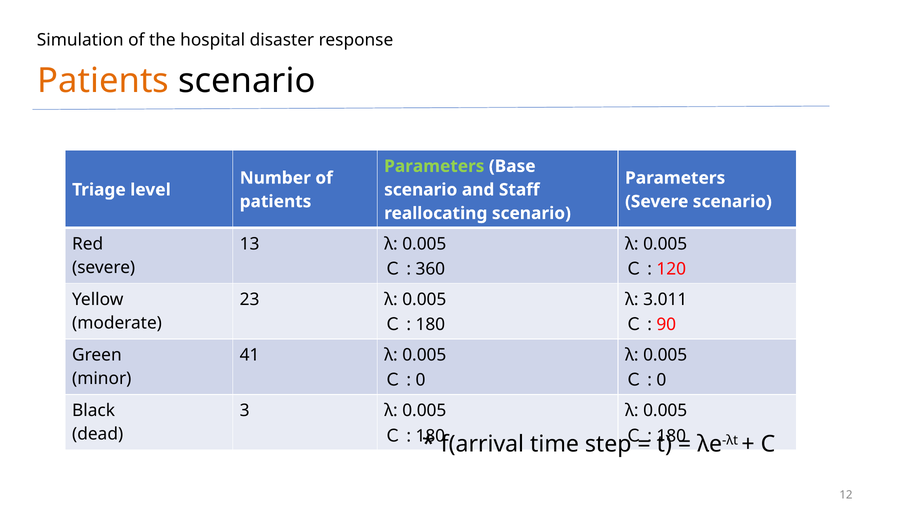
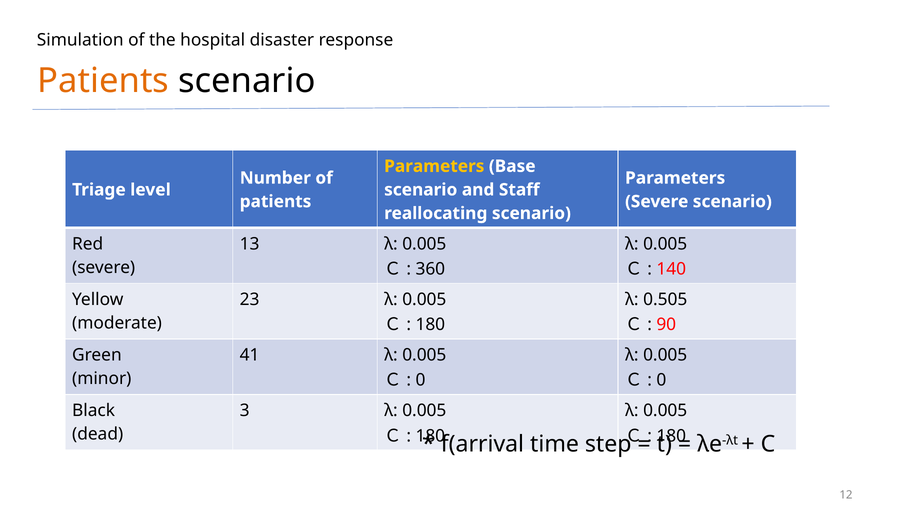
Parameters colour: light green -> yellow (434, 166)
120: 120 -> 140 (671, 269)
3.011: 3.011 -> 0.505 (665, 300)
